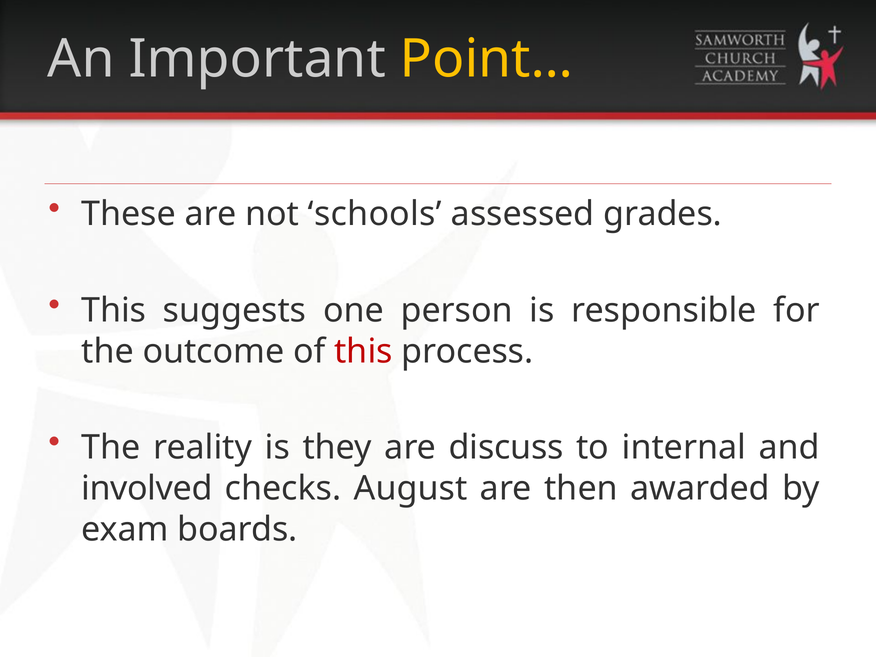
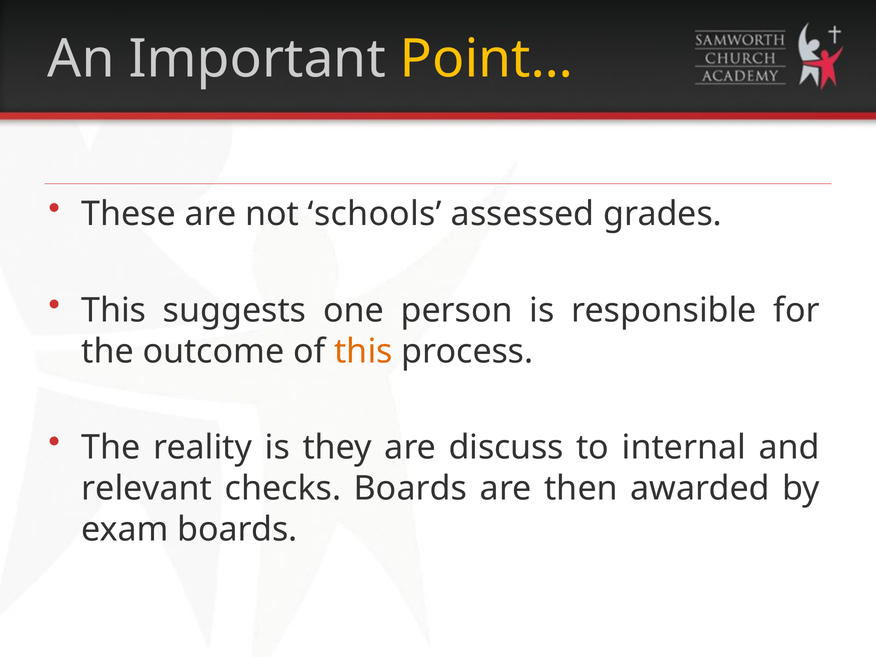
this colour: red -> orange (363, 351)
involved: involved -> relevant (147, 489)
checks August: August -> Boards (411, 489)
